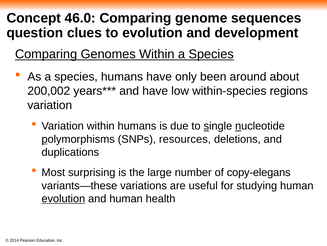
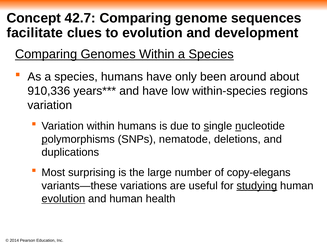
46.0: 46.0 -> 42.7 (80, 18)
question: question -> facilitate (35, 33)
200,002: 200,002 -> 910,336 (49, 91)
resources: resources -> nematode (185, 139)
studying underline: none -> present (257, 185)
